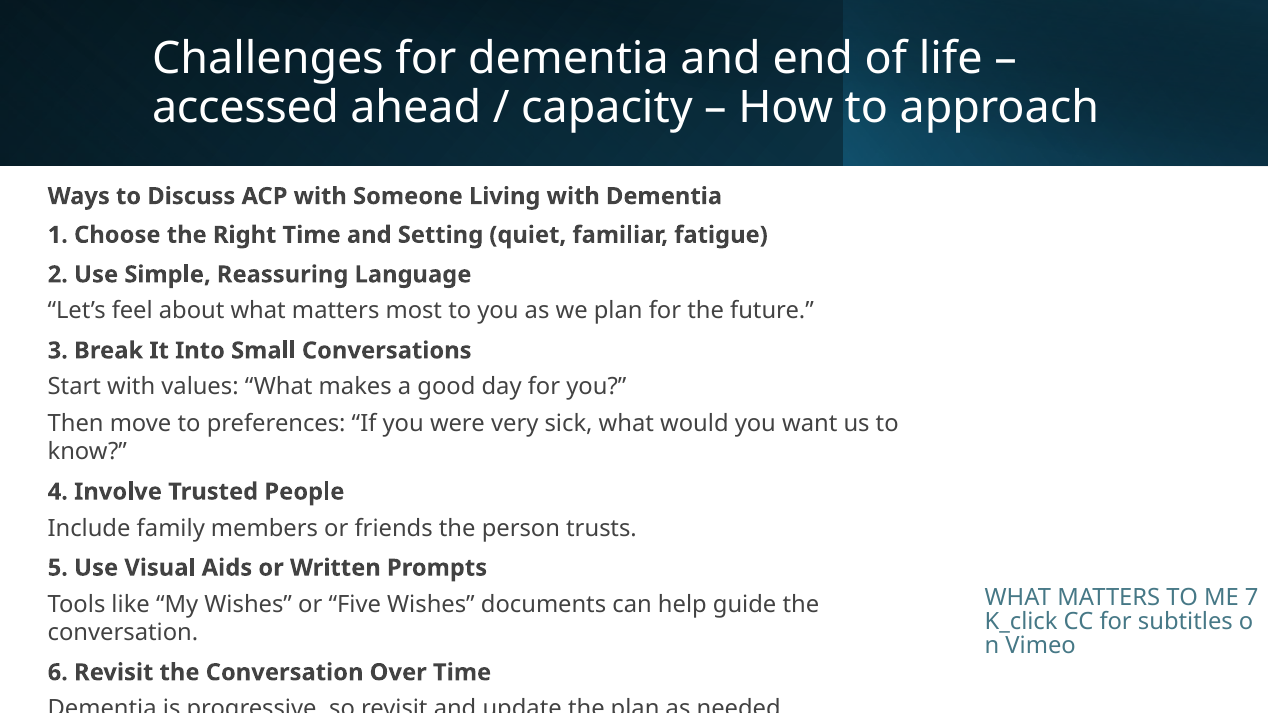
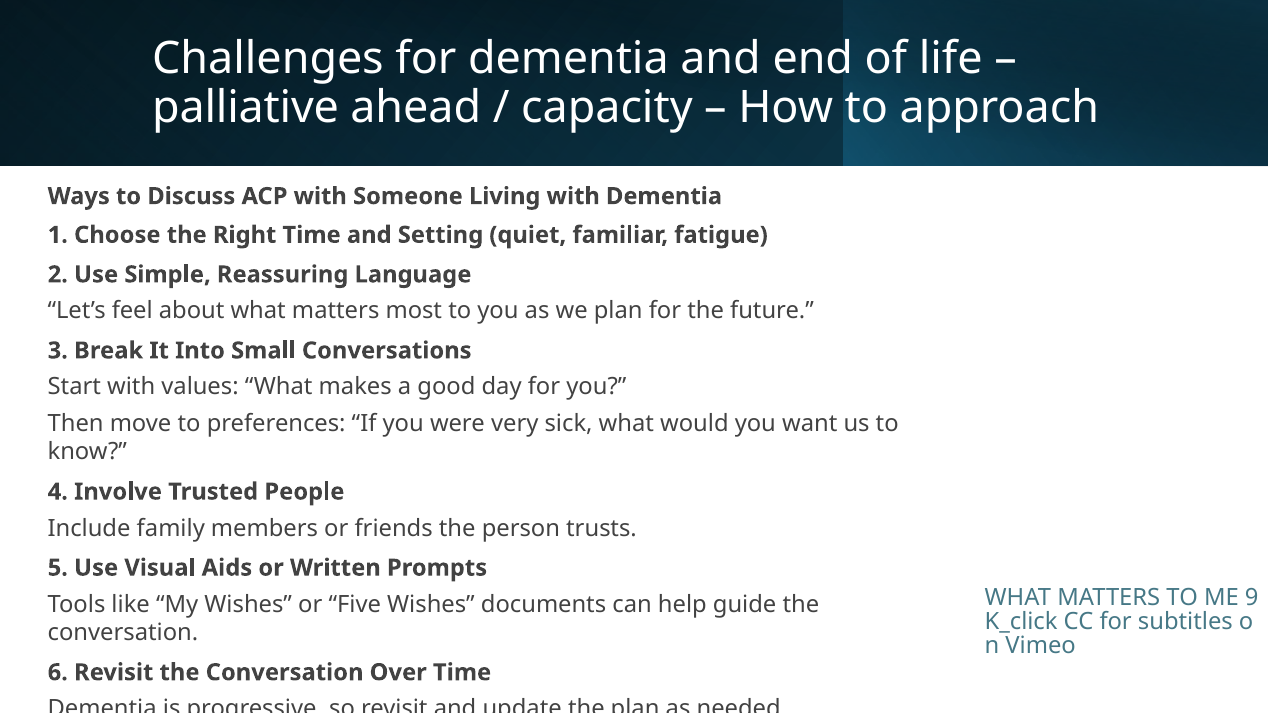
accessed: accessed -> palliative (246, 107)
7: 7 -> 9 (1252, 598)
